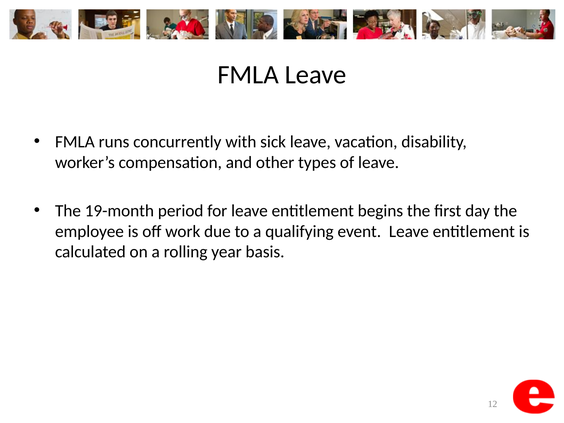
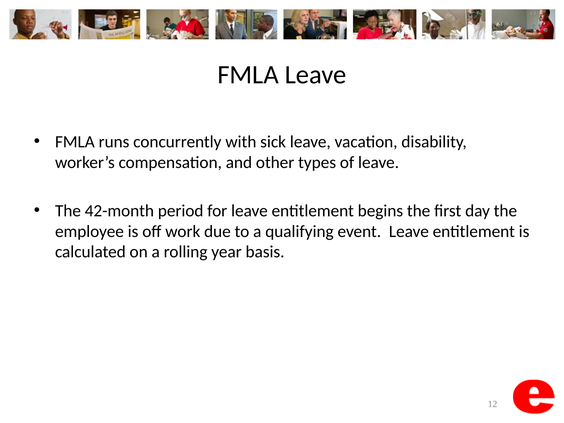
19-month: 19-month -> 42-month (119, 211)
